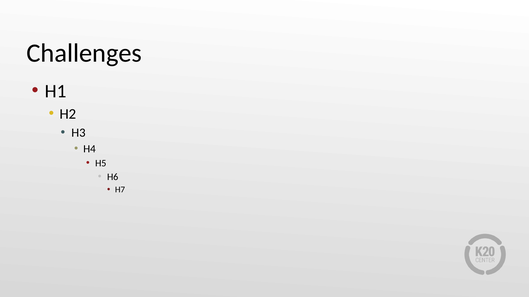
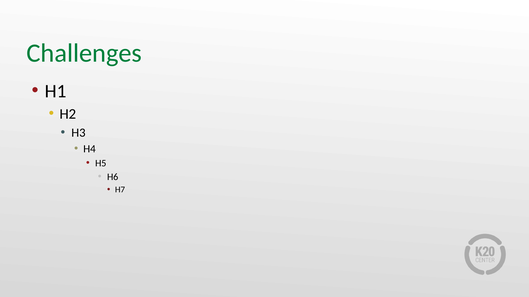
Challenges colour: black -> green (84, 53)
